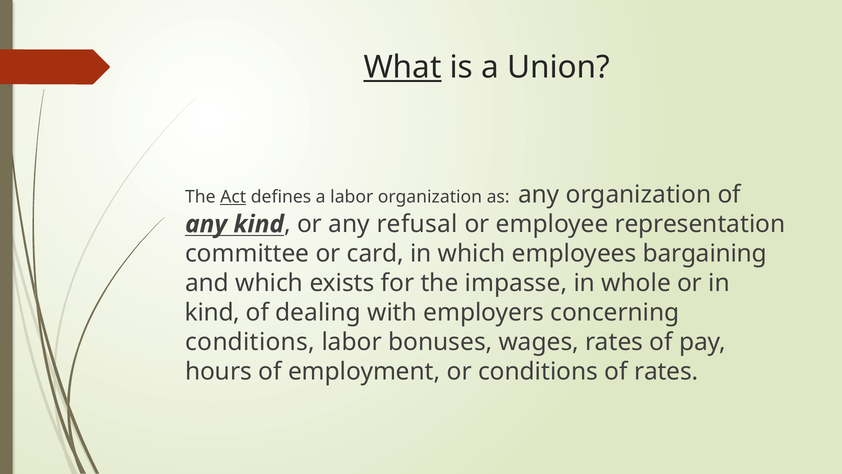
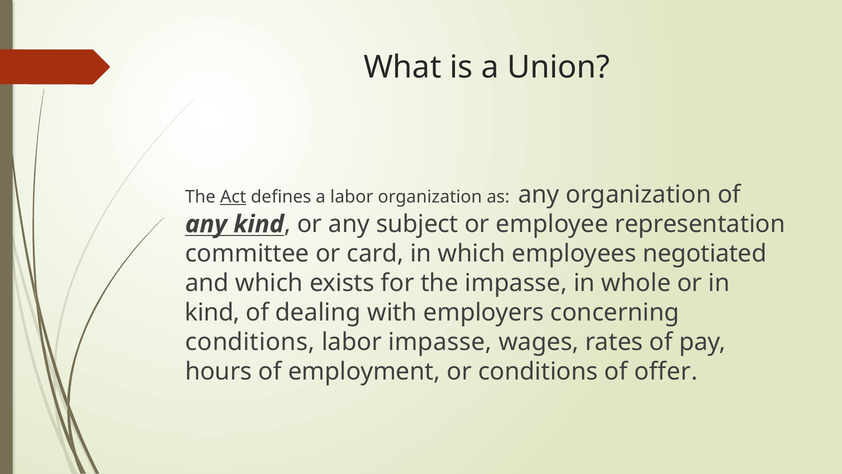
What underline: present -> none (402, 67)
refusal: refusal -> subject (417, 224)
bargaining: bargaining -> negotiated (705, 253)
labor bonuses: bonuses -> impasse (440, 342)
of rates: rates -> offer (666, 371)
